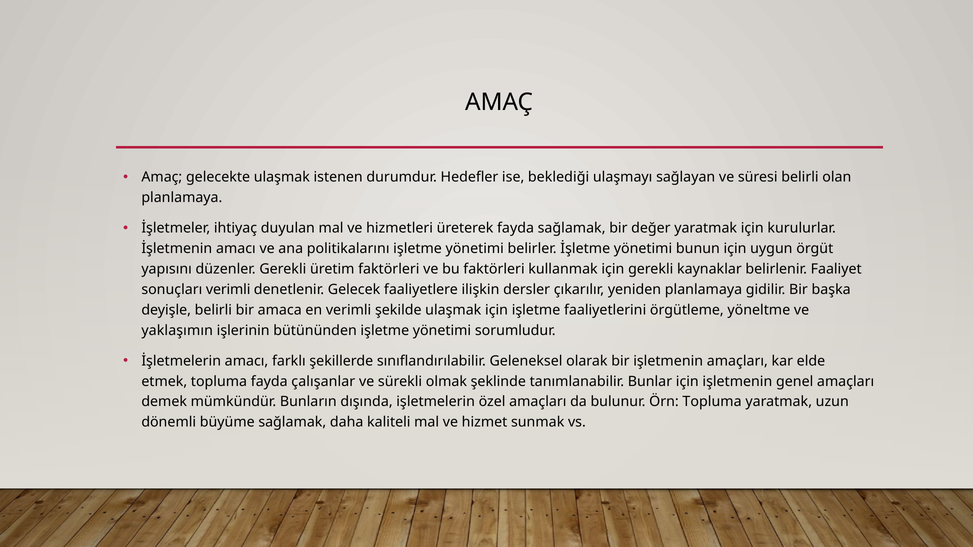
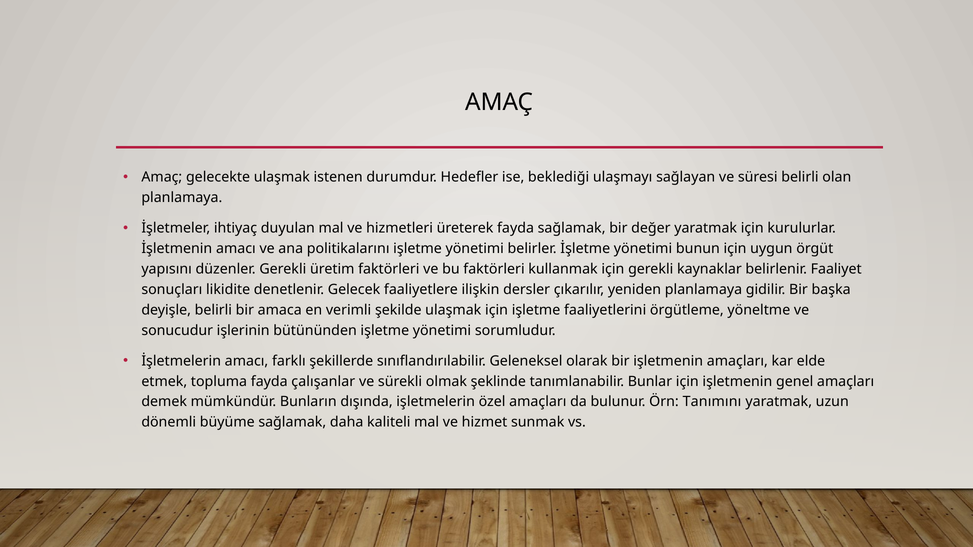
sonuçları verimli: verimli -> likidite (228, 290)
yaklaşımın: yaklaşımın -> sonucudur (177, 331)
Örn Topluma: Topluma -> Tanımını (712, 402)
